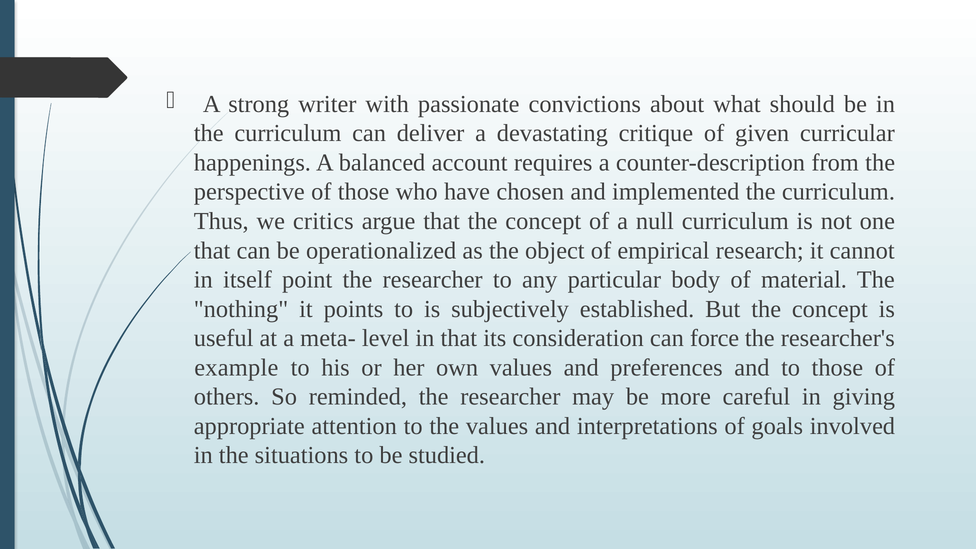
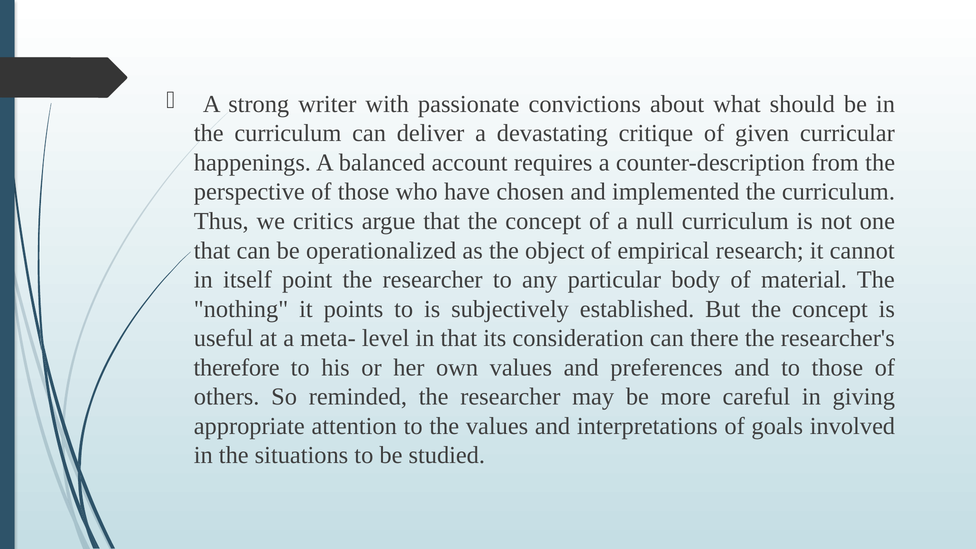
force: force -> there (714, 338)
example: example -> therefore (237, 368)
